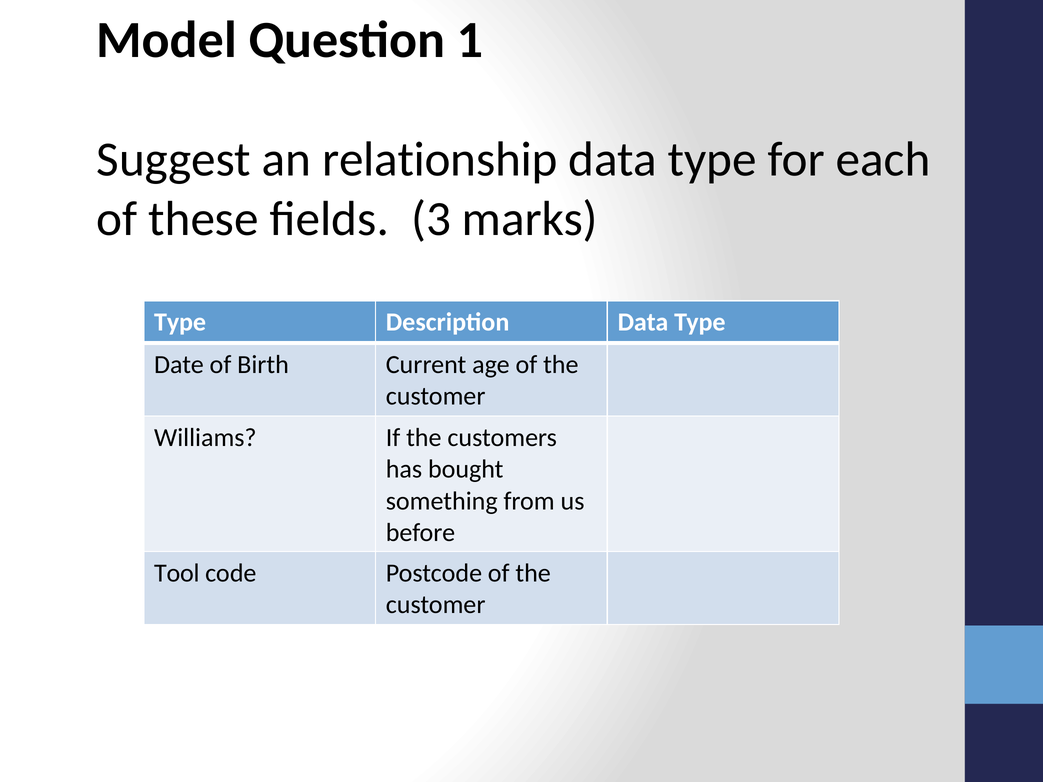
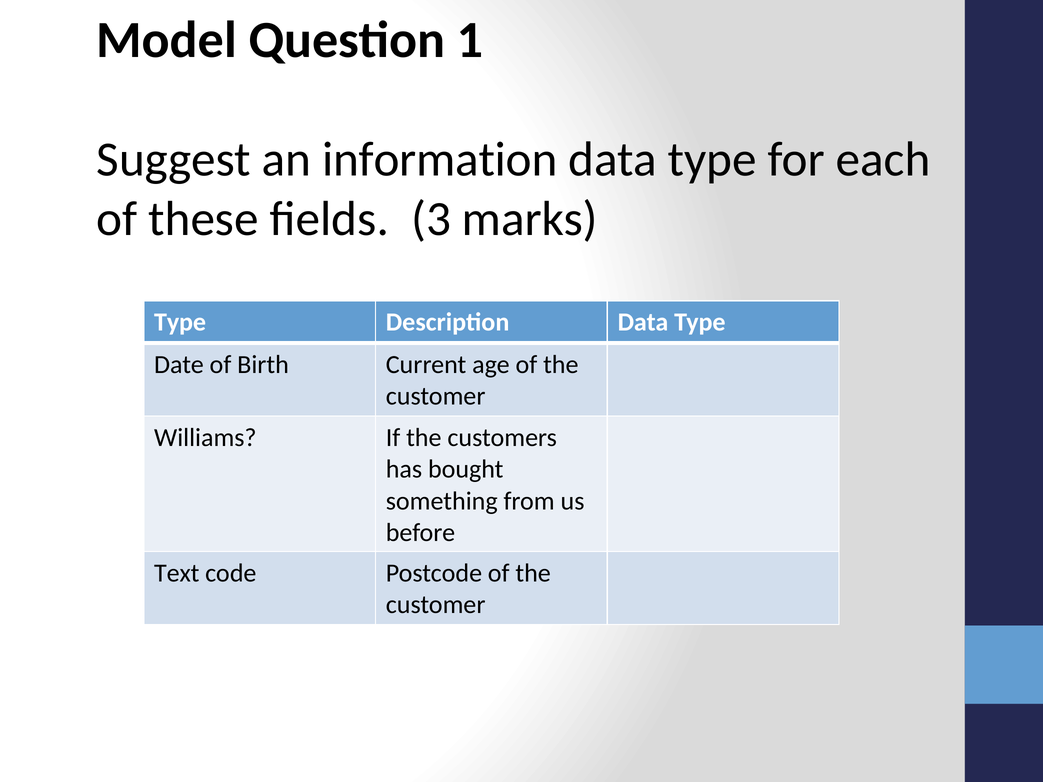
relationship: relationship -> information (440, 160)
Tool: Tool -> Text (177, 573)
